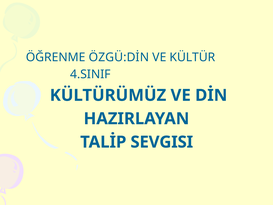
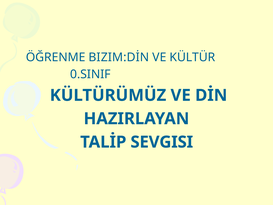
ÖZGÜ:DİN: ÖZGÜ:DİN -> BIZIM:DİN (119, 57)
4.SINIF: 4.SINIF -> 0.SINIF (90, 74)
